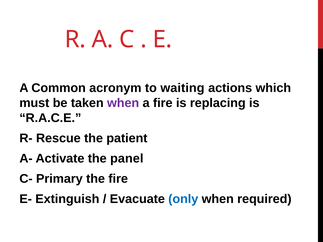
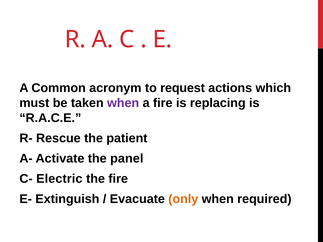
waiting: waiting -> request (183, 88)
Primary: Primary -> Electric (59, 179)
only colour: blue -> orange (183, 199)
